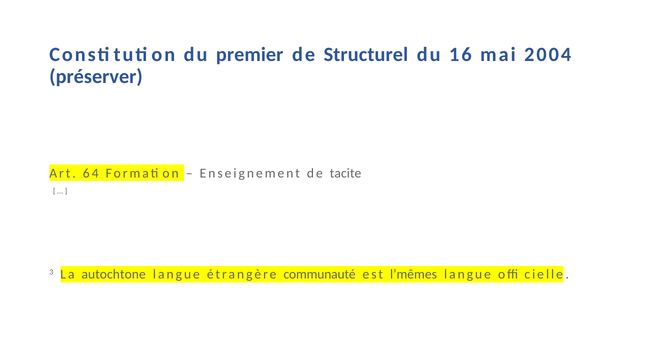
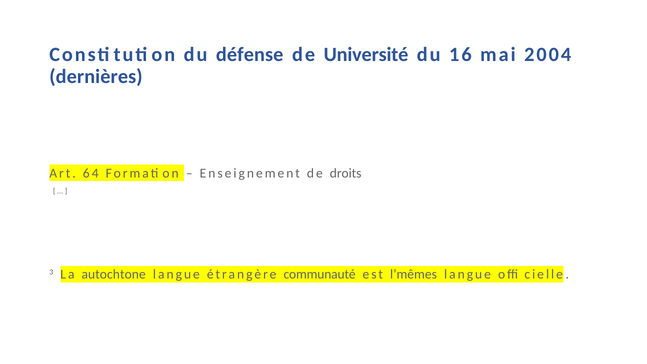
premier: premier -> défense (250, 55)
Structurel: Structurel -> Université (366, 55)
préserver: préserver -> dernières (96, 76)
tacite: tacite -> droits (346, 173)
